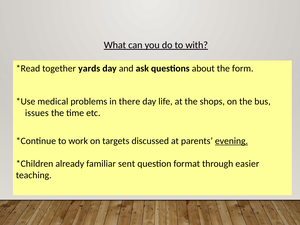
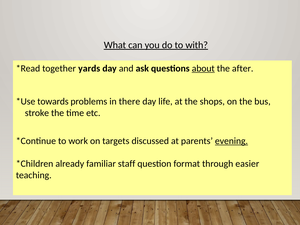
about underline: none -> present (203, 68)
form: form -> after (243, 68)
medical: medical -> towards (53, 101)
issues: issues -> stroke (37, 113)
sent: sent -> staff (127, 164)
